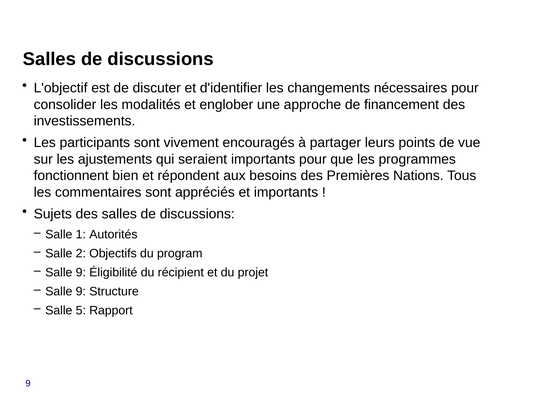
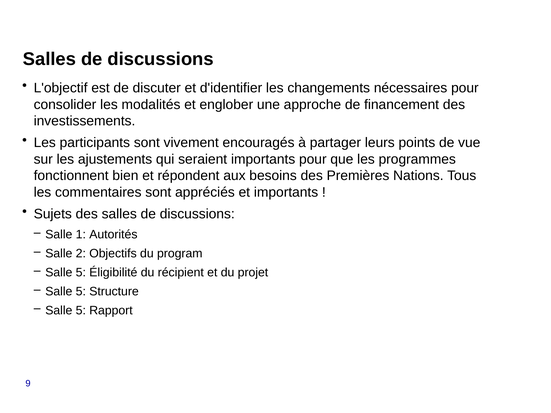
9: 9 -> 5 (81, 273)
9: 9 -> 5 (81, 292)
